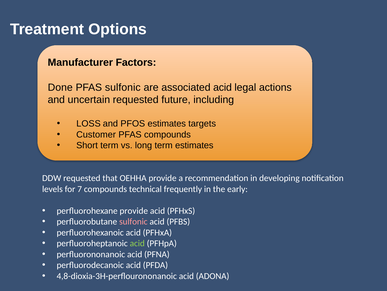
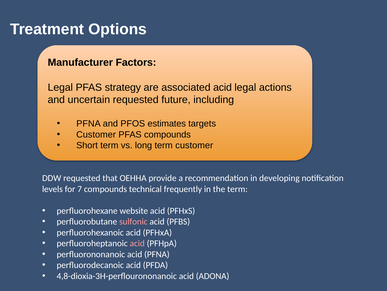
Done: Done -> Legal (60, 87)
PFAS sulfonic: sulfonic -> strategy (123, 87)
LOSS: LOSS -> PFNA (89, 123)
term estimates: estimates -> customer (194, 145)
the early: early -> term (237, 189)
perfluorohexane provide: provide -> website (134, 210)
acid colour: light green -> pink (137, 243)
